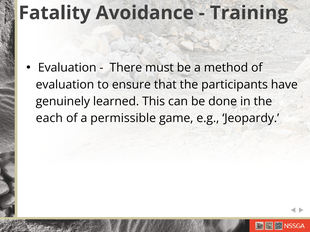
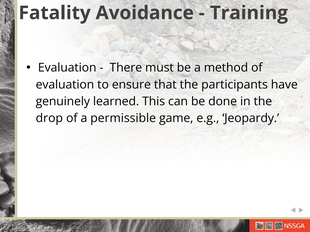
each: each -> drop (49, 119)
